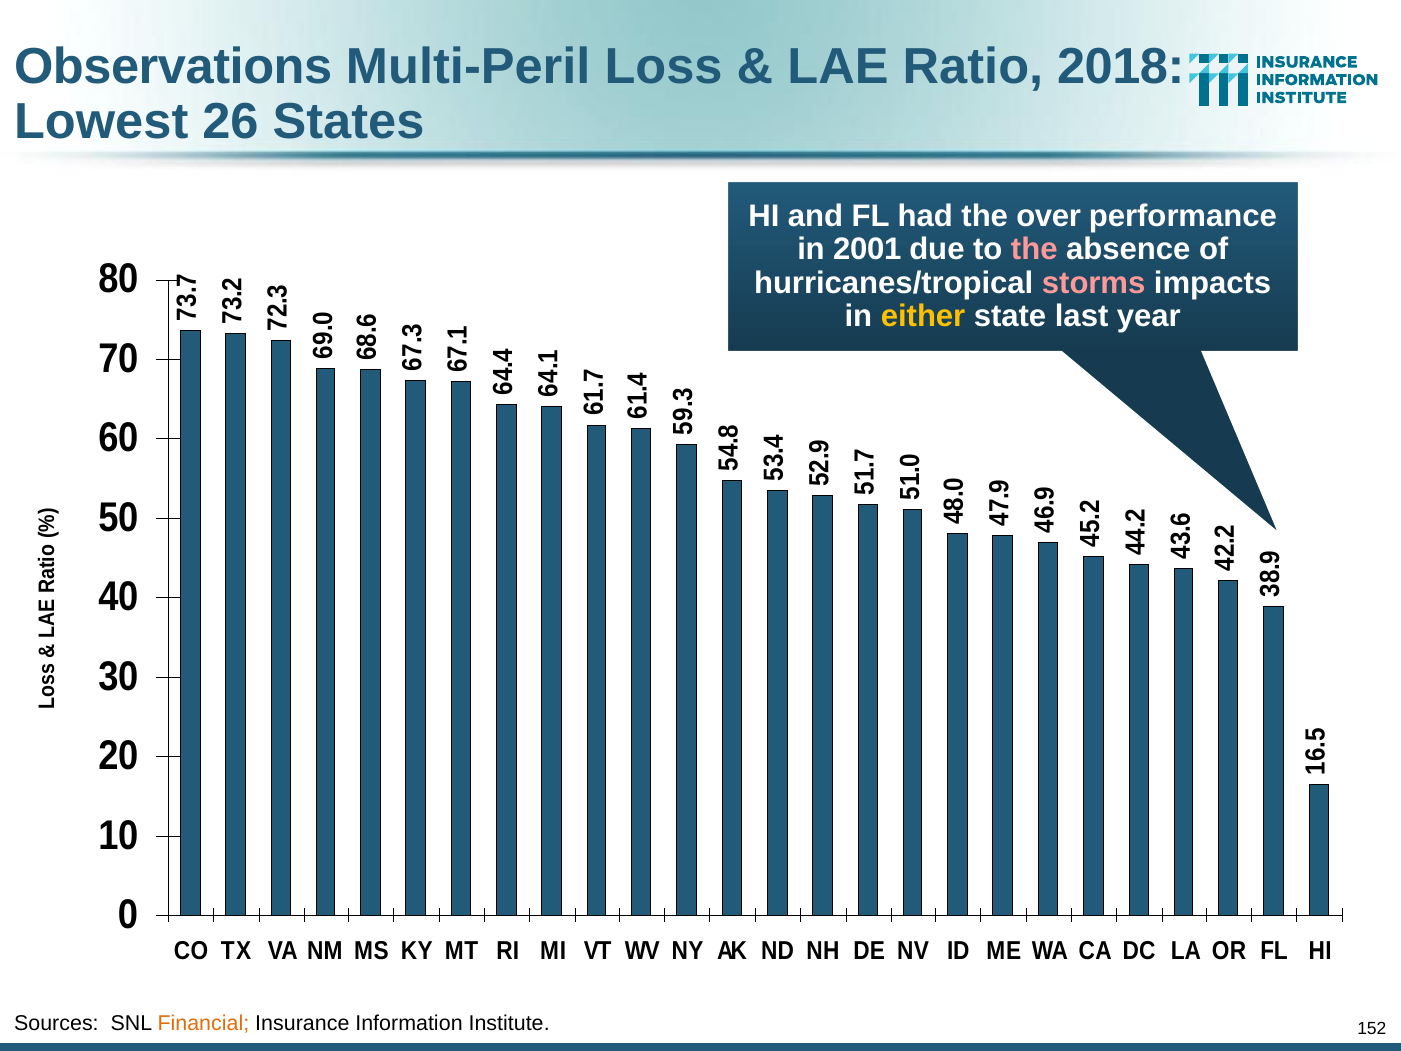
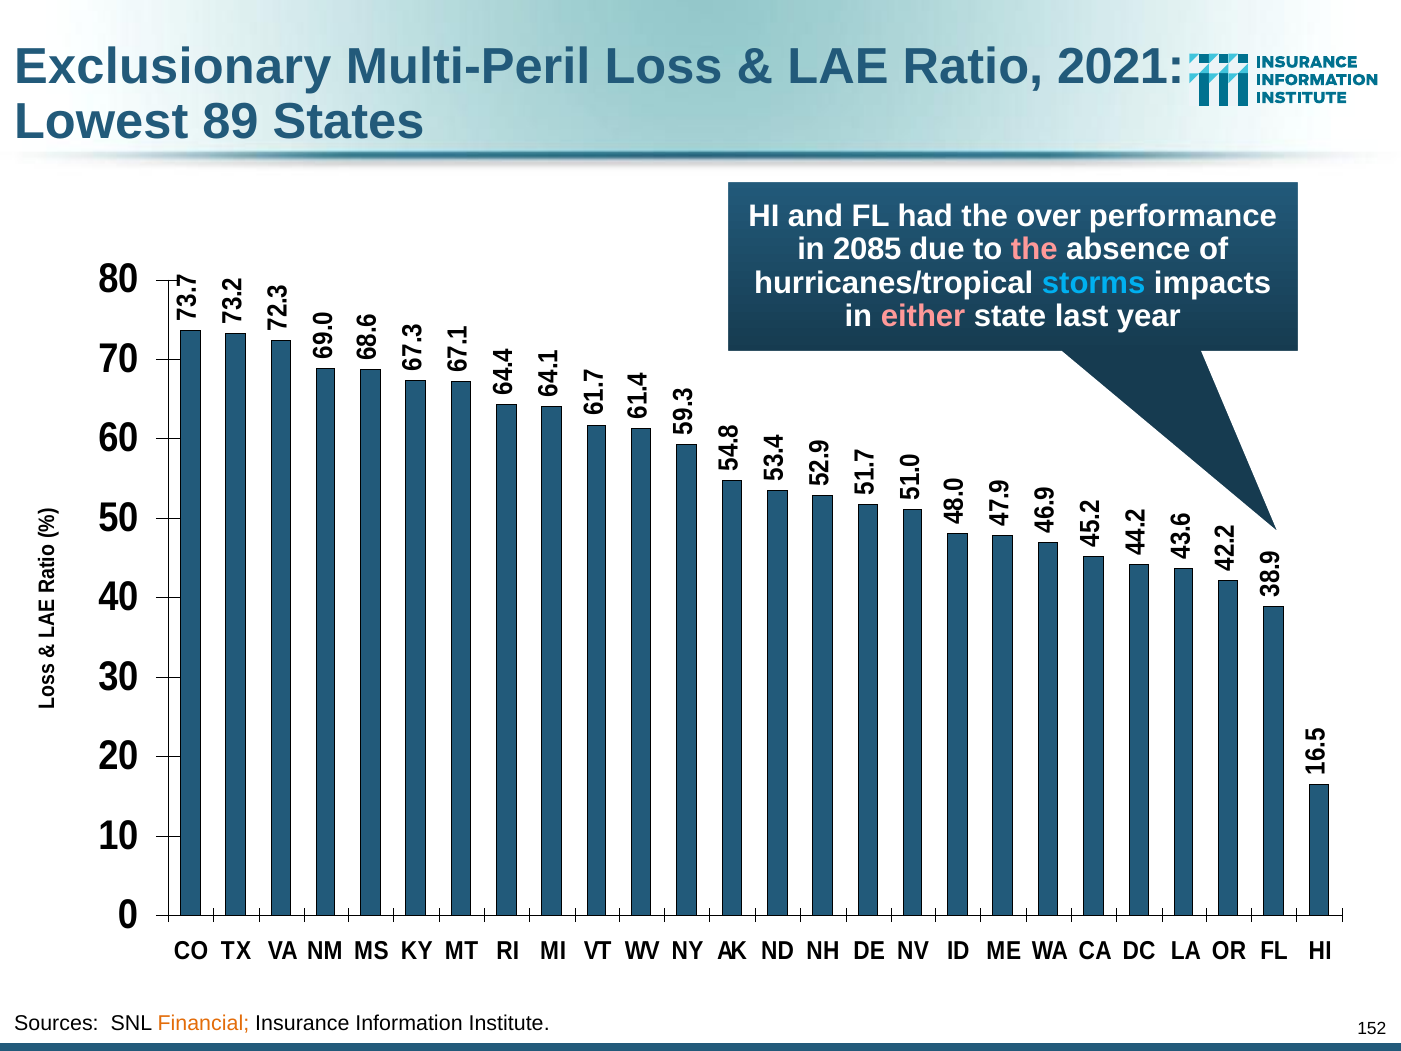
Observations: Observations -> Exclusionary (173, 67)
2018: 2018 -> 2021 (1121, 67)
26: 26 -> 89 (230, 121)
2001: 2001 -> 2085 (867, 249)
storms colour: pink -> light blue (1094, 283)
either colour: yellow -> pink (923, 317)
